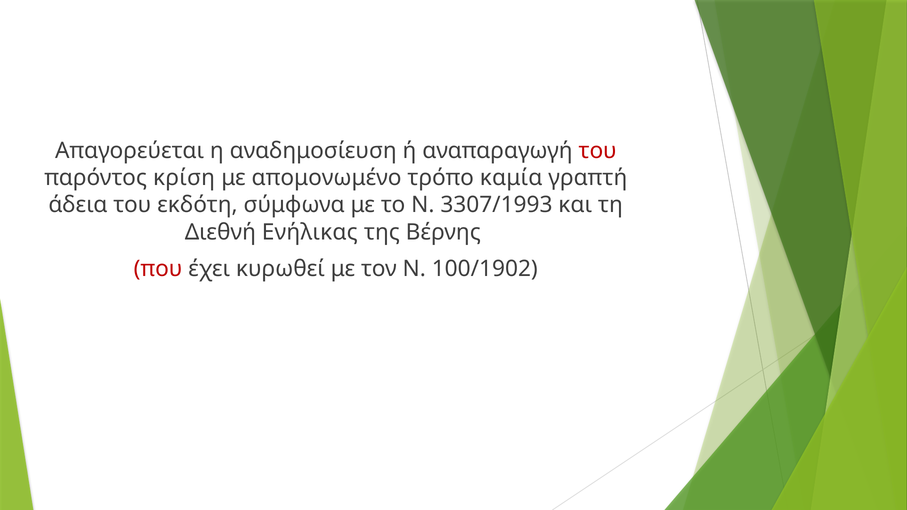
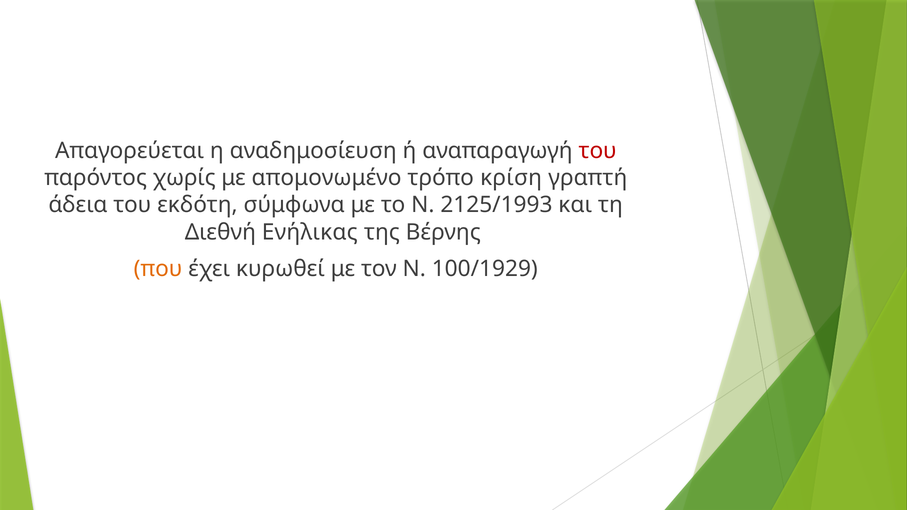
κρίση: κρίση -> χωρίς (184, 178)
καμία: καμία -> κρίση (511, 178)
3307/1993: 3307/1993 -> 2125/1993 (496, 205)
που colour: red -> orange (158, 269)
100/1902: 100/1902 -> 100/1929 (485, 269)
